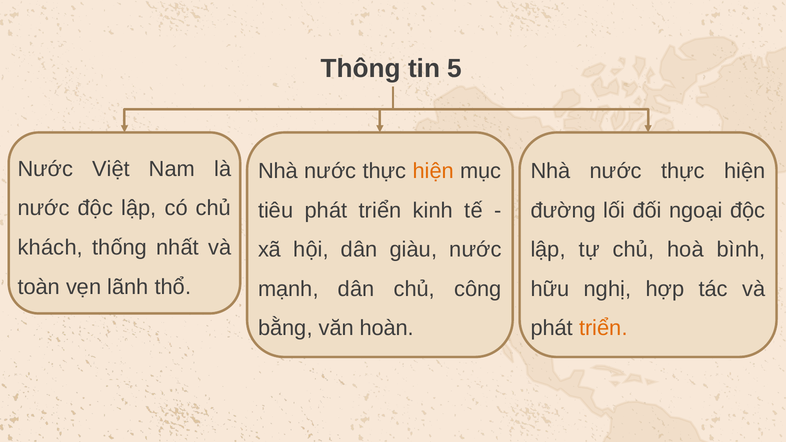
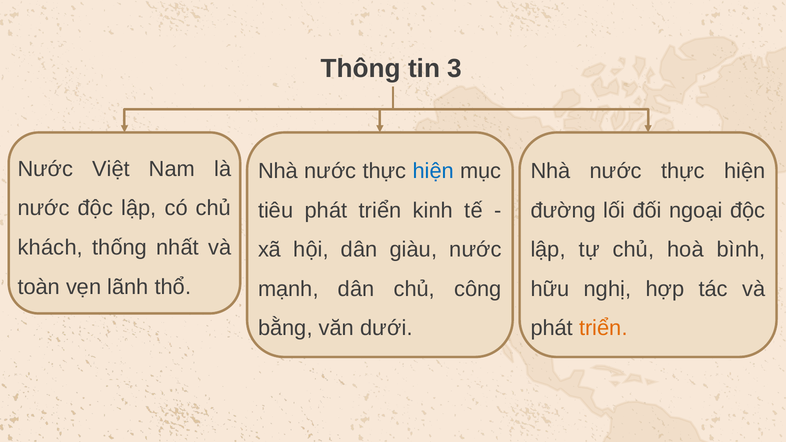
5: 5 -> 3 (455, 69)
hiện colour: orange -> blue (433, 171)
hoàn: hoàn -> dưới (387, 328)
